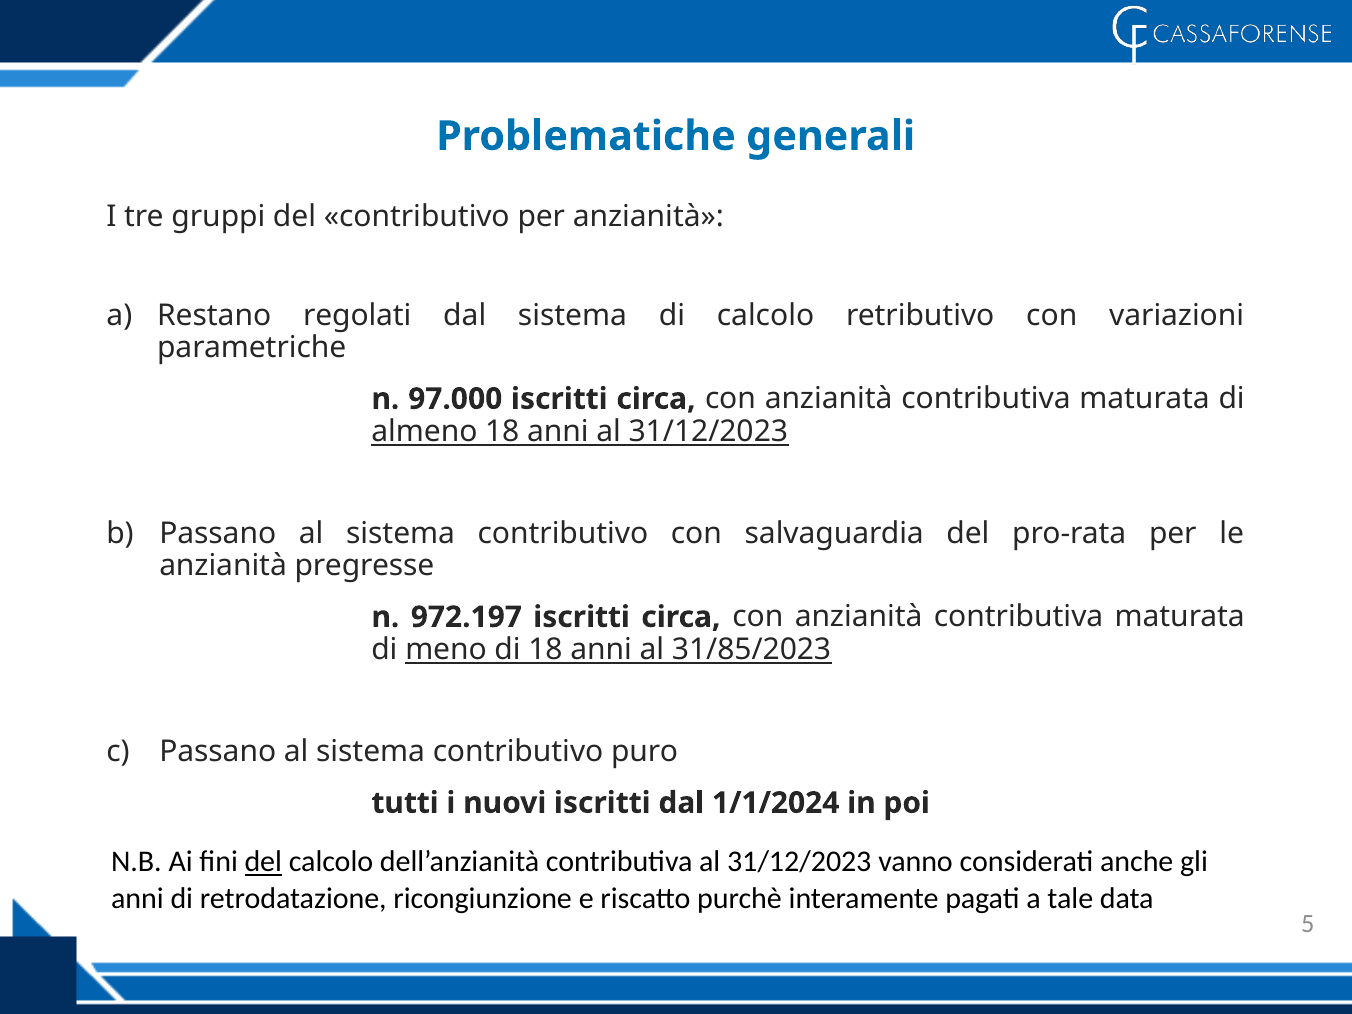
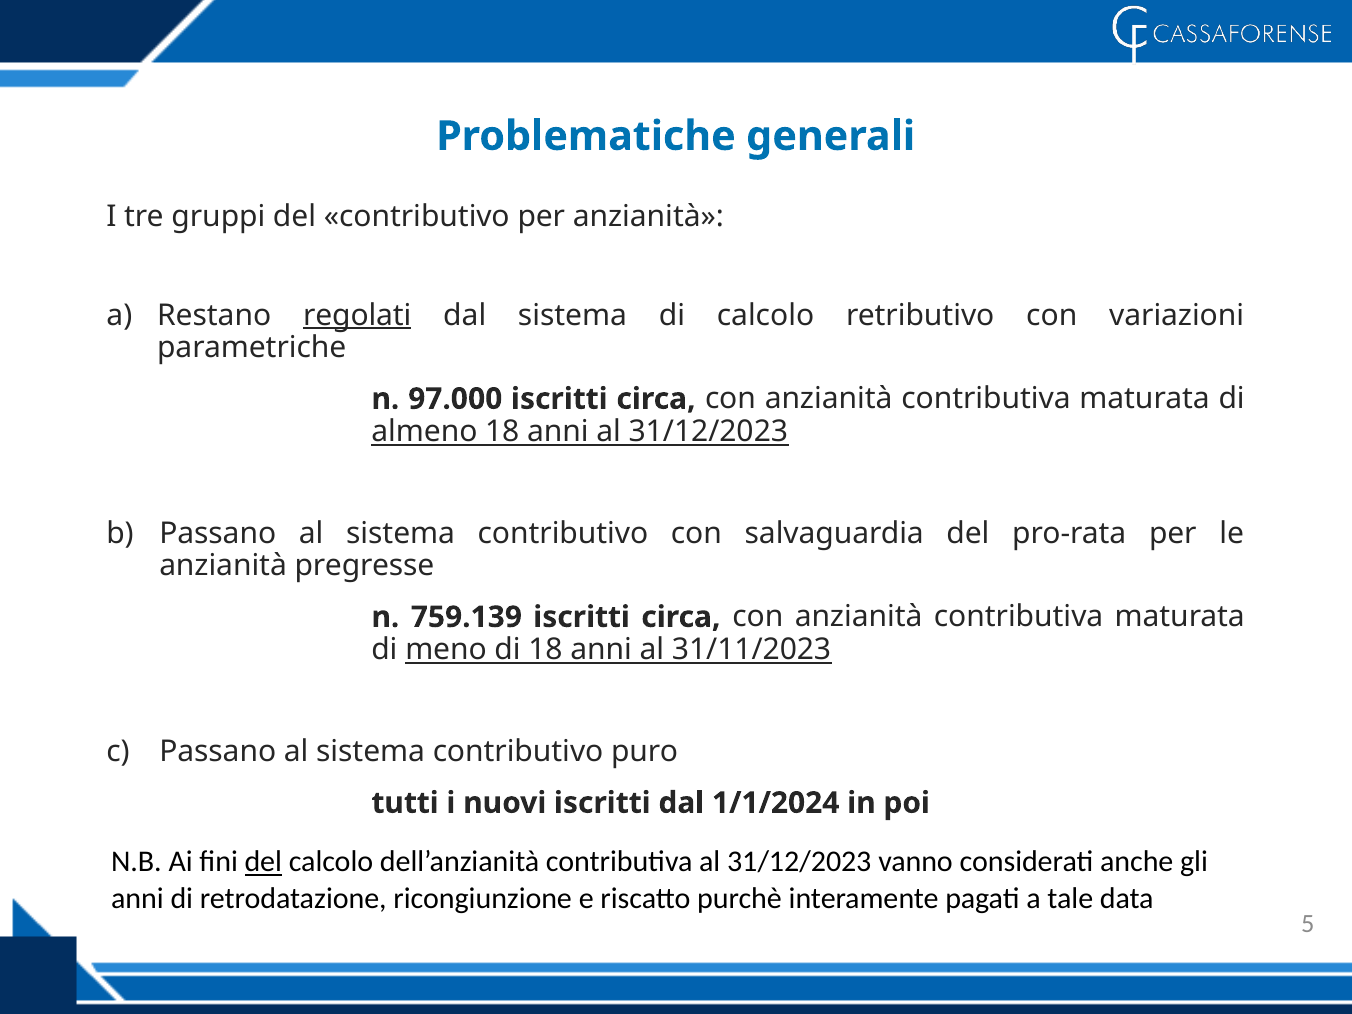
regolati underline: none -> present (357, 315)
972.197: 972.197 -> 759.139 (466, 617)
31/85/2023: 31/85/2023 -> 31/11/2023 (752, 649)
